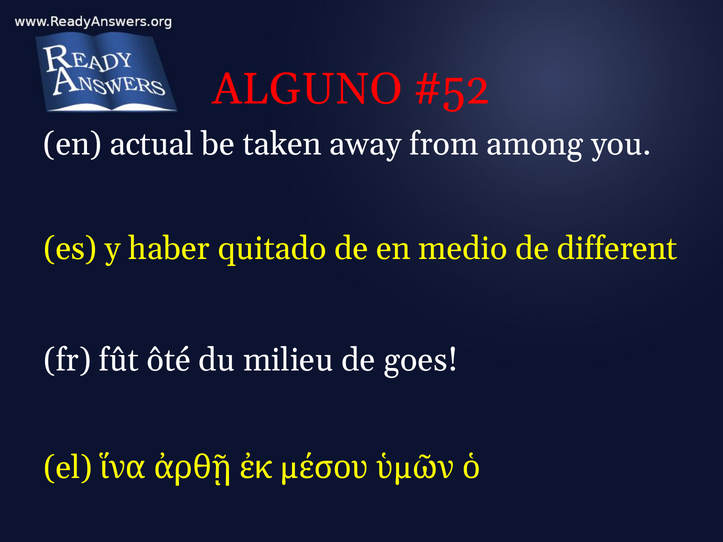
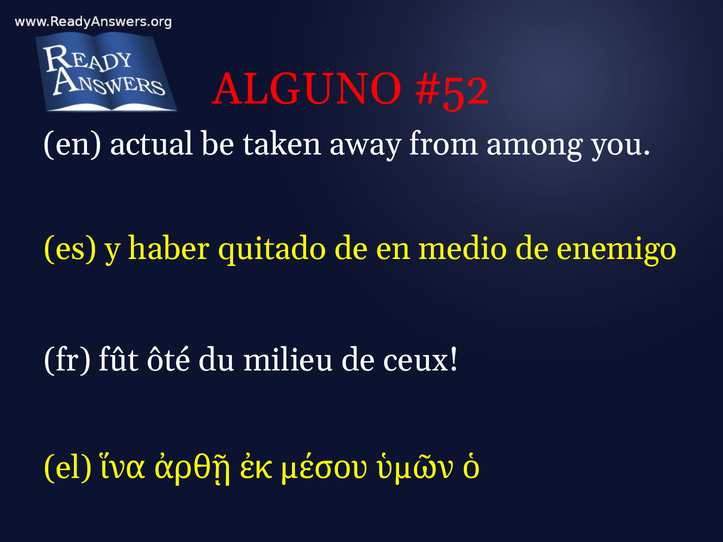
different: different -> enemigo (617, 249)
goes: goes -> ceux (421, 360)
